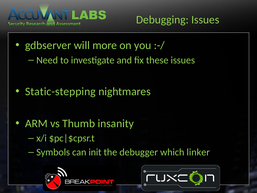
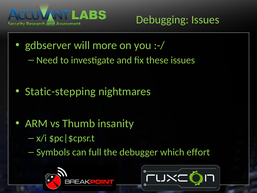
init: init -> full (95, 152)
linker: linker -> effort (198, 152)
